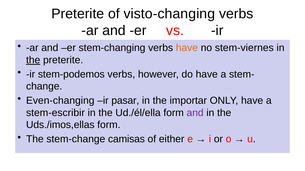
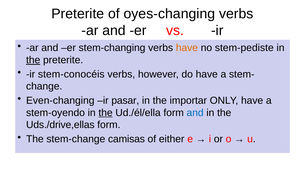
visto-changing: visto-changing -> oyes-changing (169, 14)
stem-viernes: stem-viernes -> stem-pediste (244, 48)
stem-podemos: stem-podemos -> stem-conocéis (71, 74)
stem-escribir: stem-escribir -> stem-oyendo (56, 113)
the underline: none -> present (106, 113)
and colour: purple -> blue (195, 113)
Uds./imos,ellas: Uds./imos,ellas -> Uds./drive,ellas (60, 125)
